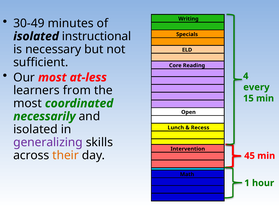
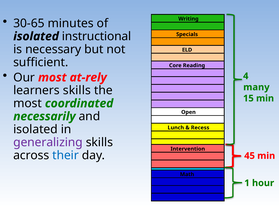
30-49: 30-49 -> 30-65 (29, 23)
at-less: at-less -> at-rely (88, 78)
every: every -> many (256, 87)
learners from: from -> skills (77, 91)
their colour: orange -> blue (66, 155)
